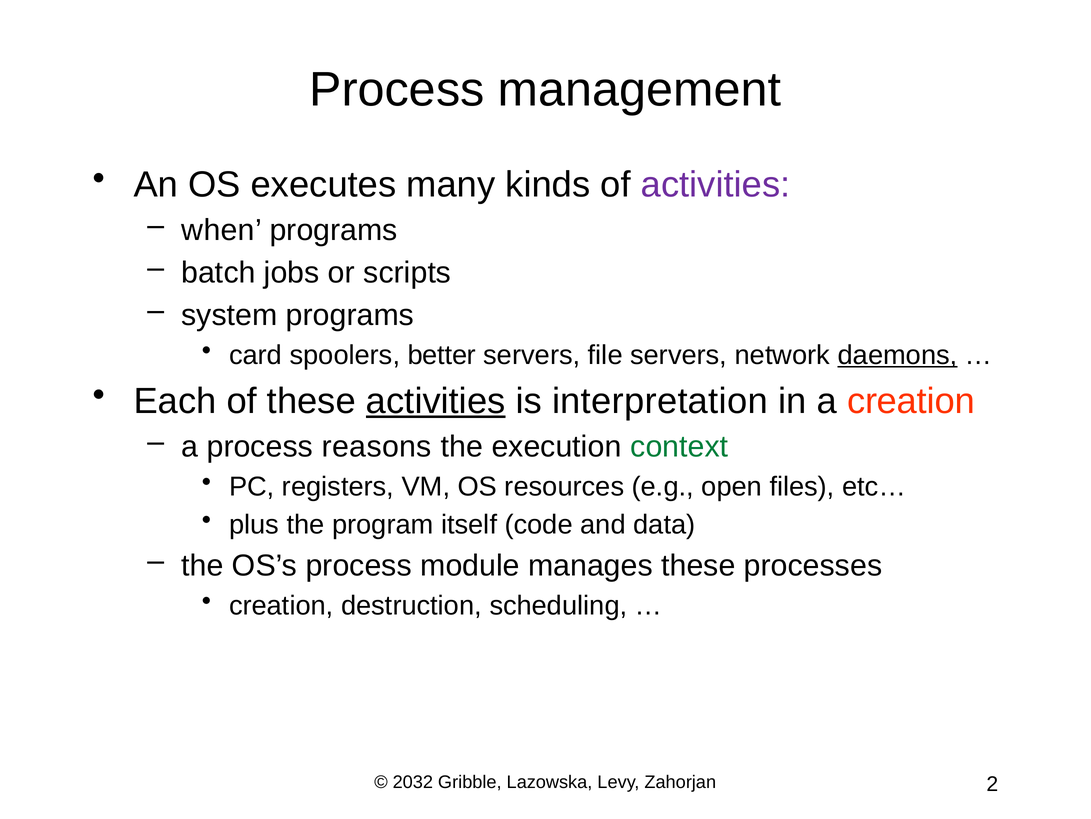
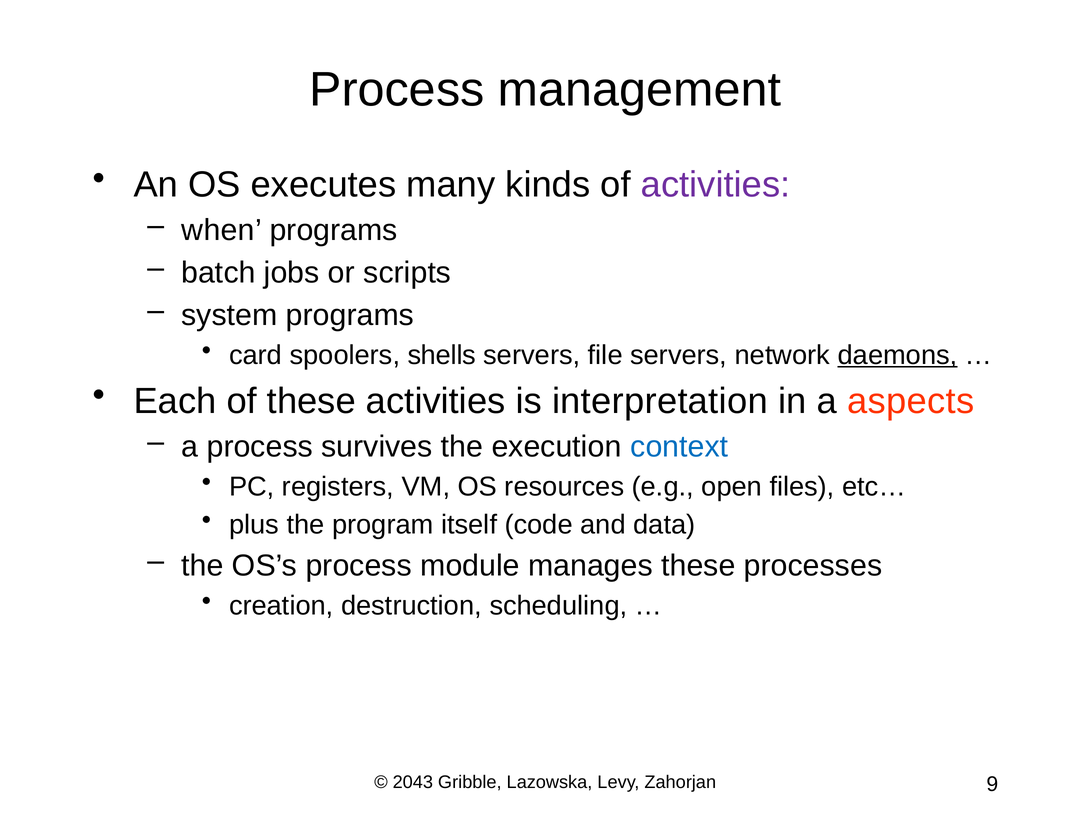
better: better -> shells (442, 355)
activities underline: present -> none (436, 401)
a creation: creation -> aspects (911, 401)
reasons: reasons -> survives (377, 446)
context colour: green -> blue (679, 446)
2032: 2032 -> 2043 (413, 781)
2: 2 -> 9 (992, 783)
